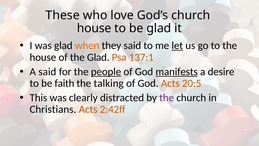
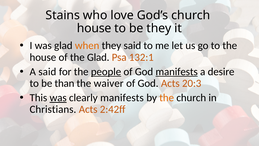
These: These -> Stains (63, 15)
be glad: glad -> they (159, 28)
let underline: present -> none (177, 46)
137:1: 137:1 -> 132:1 (141, 57)
faith: faith -> than (64, 83)
talking: talking -> waiver (109, 83)
20:5: 20:5 -> 20:3 (192, 83)
was underline: none -> present (58, 98)
clearly distracted: distracted -> manifests (122, 98)
the colour: purple -> orange (167, 98)
